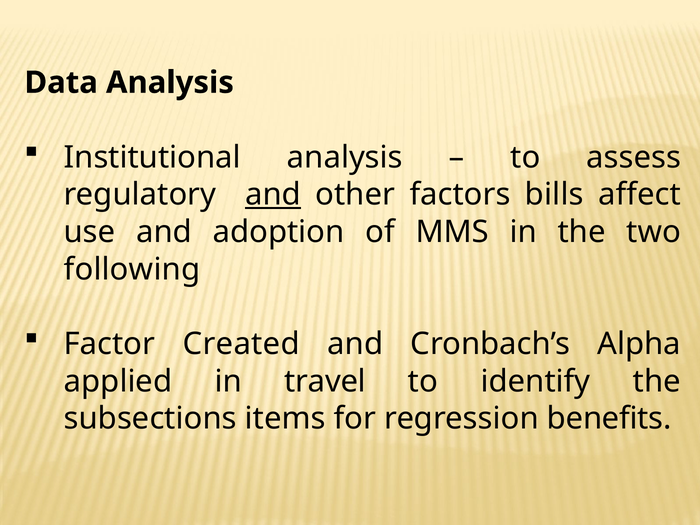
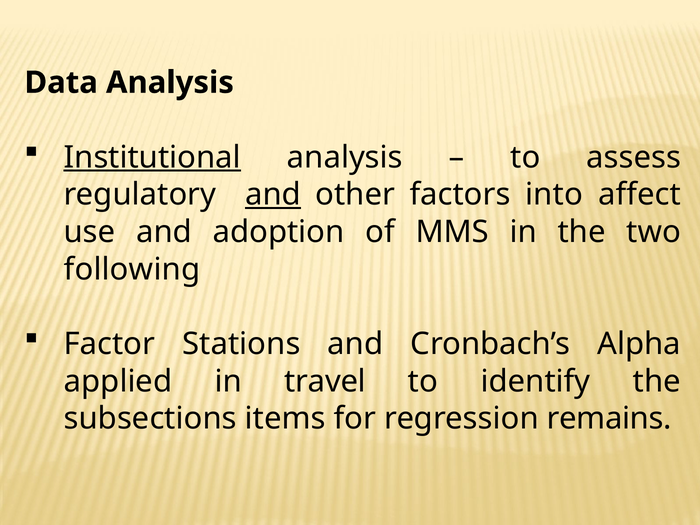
Institutional underline: none -> present (152, 157)
bills: bills -> into (554, 195)
Created: Created -> Stations (241, 344)
benefits: benefits -> remains (609, 419)
